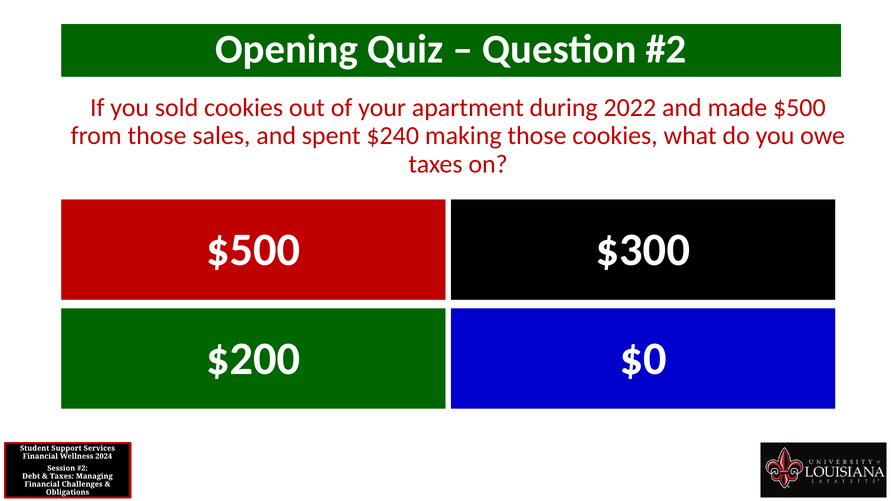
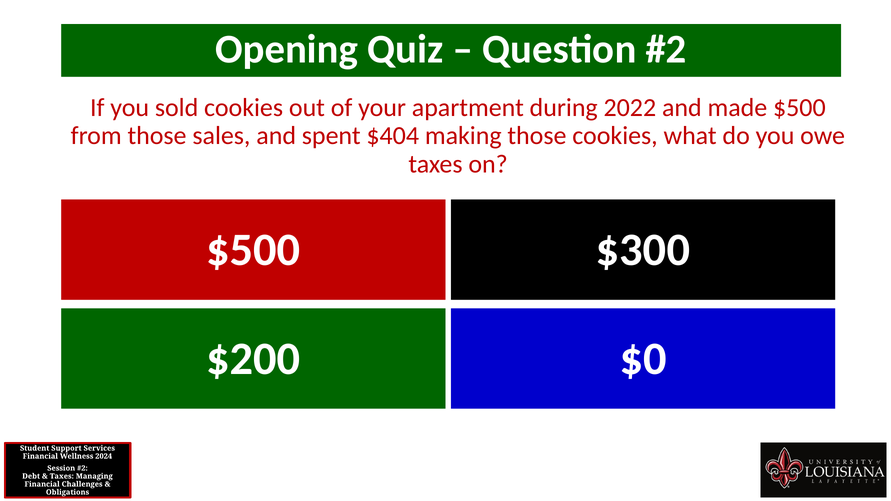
$240: $240 -> $404 (393, 136)
